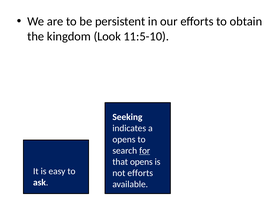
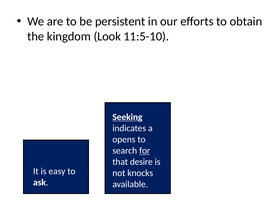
Seeking underline: none -> present (127, 117)
that opens: opens -> desire (141, 162)
not efforts: efforts -> knocks (140, 173)
